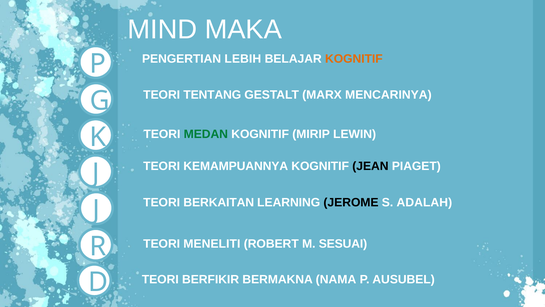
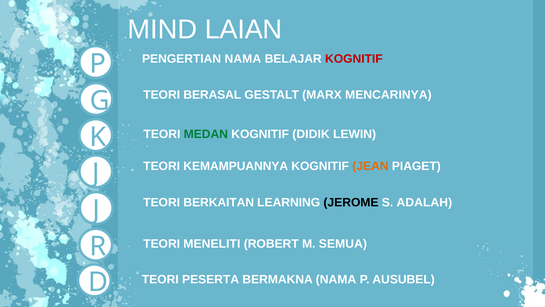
MAKA: MAKA -> LAIAN (243, 29)
PENGERTIAN LEBIH: LEBIH -> NAMA (243, 59)
KOGNITIF colour: orange -> red (354, 59)
TENTANG: TENTANG -> BERASAL (212, 95)
MIRIP: MIRIP -> DIDIK (311, 134)
JEAN colour: black -> orange (370, 166)
SESUAI: SESUAI -> SEMUA (343, 244)
BERFIKIR: BERFIKIR -> PESERTA (211, 279)
